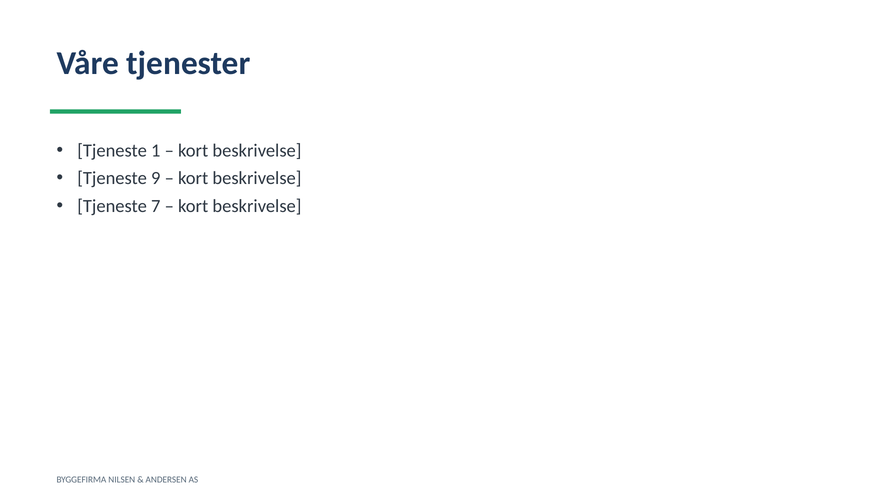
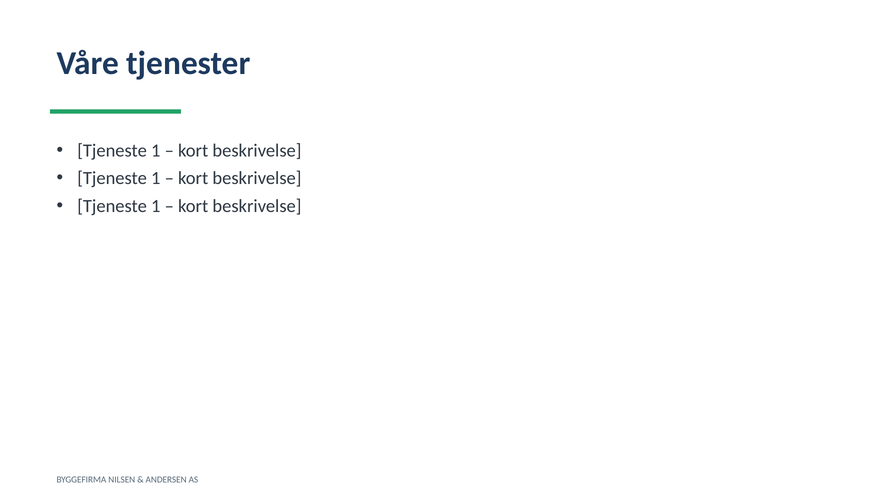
9: 9 -> 1 (156, 178)
7: 7 -> 1 (156, 206)
